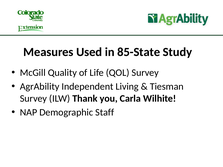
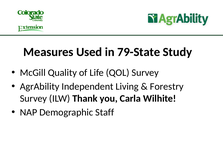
85-State: 85-State -> 79-State (139, 52)
Tiesman: Tiesman -> Forestry (167, 87)
